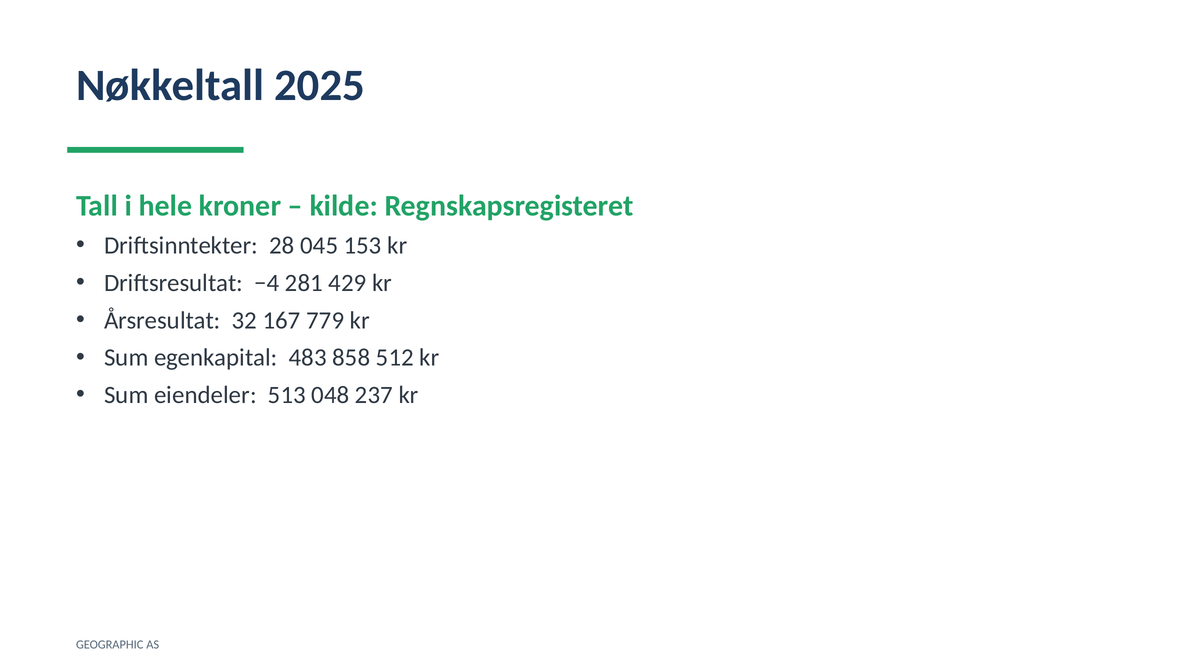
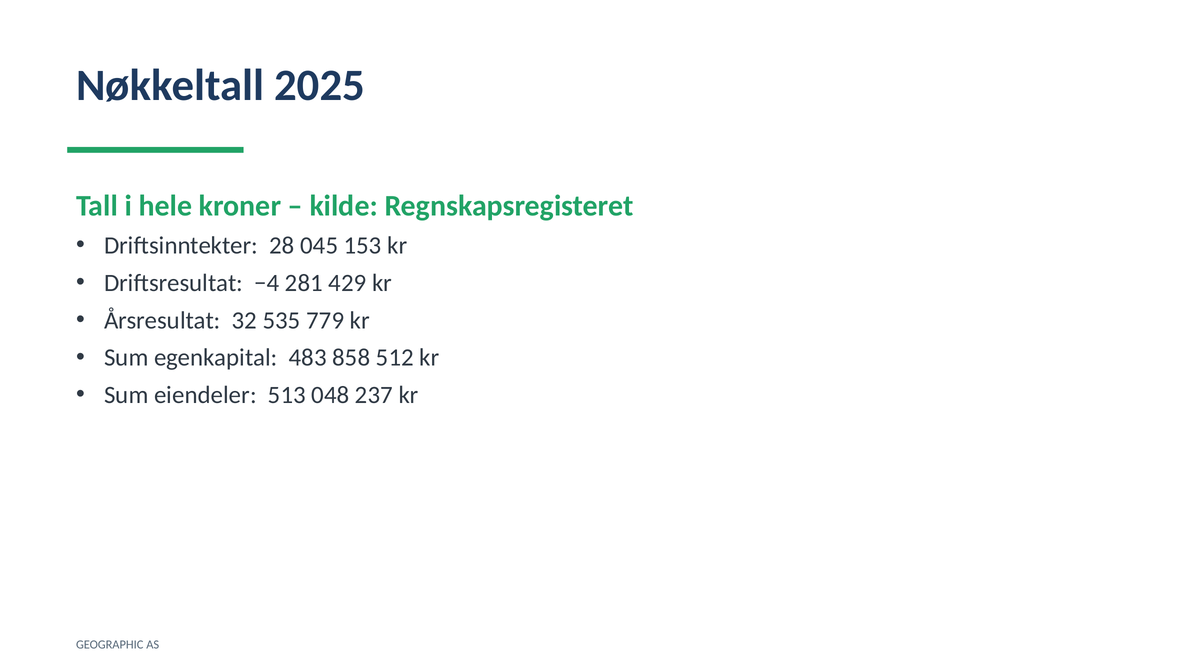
167: 167 -> 535 (282, 320)
